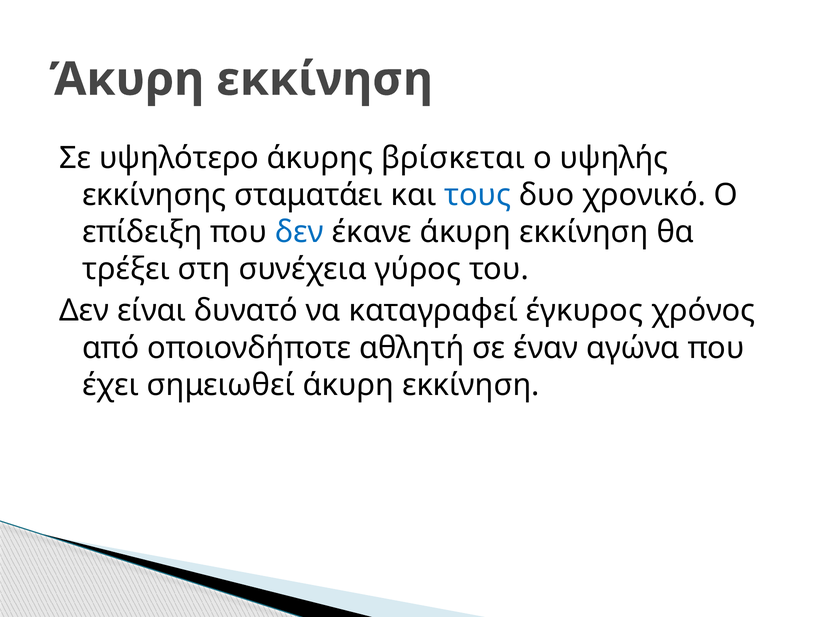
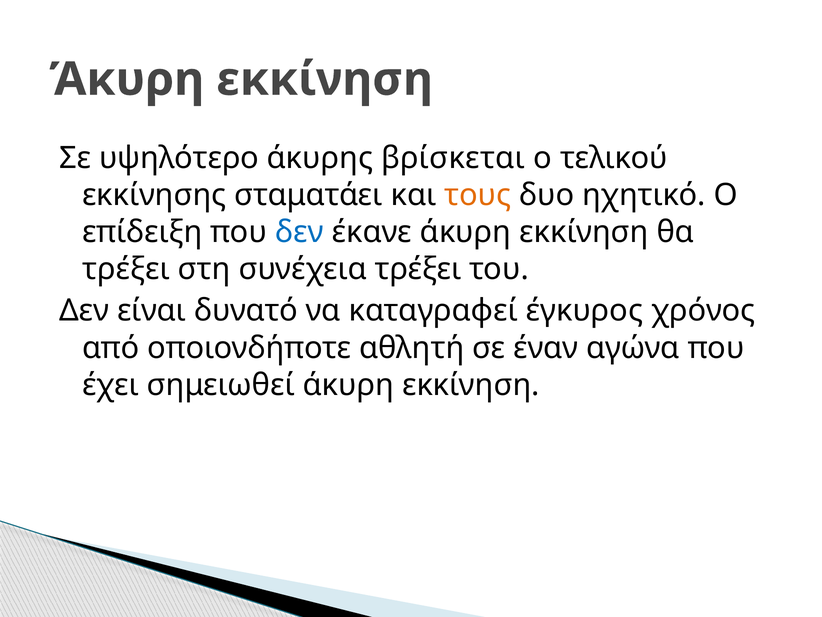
υψηλής: υψηλής -> τελικού (614, 158)
τους colour: blue -> orange (478, 195)
χρονικό: χρονικό -> ηχητικό (644, 195)
συνέχεια γύρος: γύρος -> τρέξει (418, 269)
